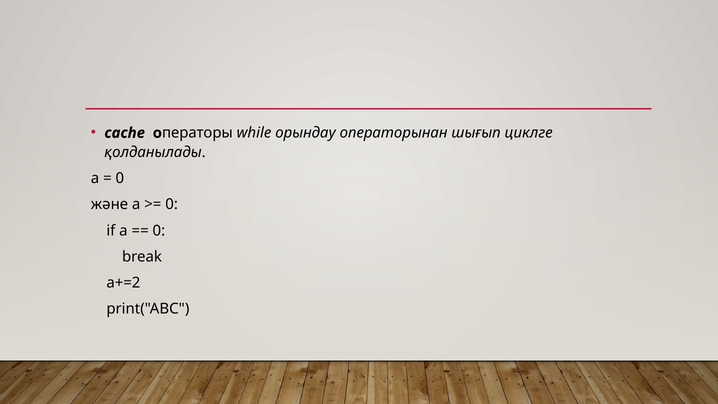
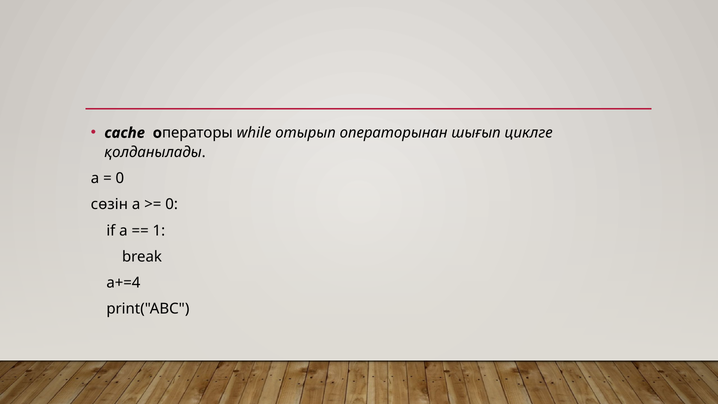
орындау: орындау -> отырып (306, 133)
және: және -> сөзін (109, 204)
0: 0 -> 1 (159, 231)
a+=2: a+=2 -> a+=4 (123, 283)
